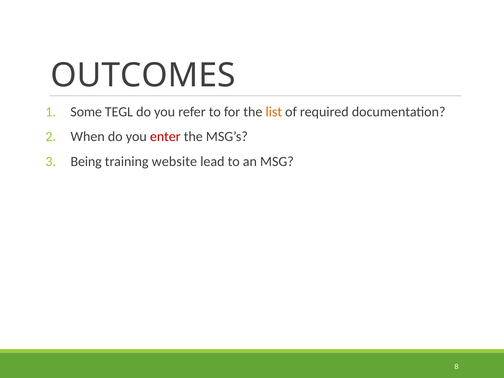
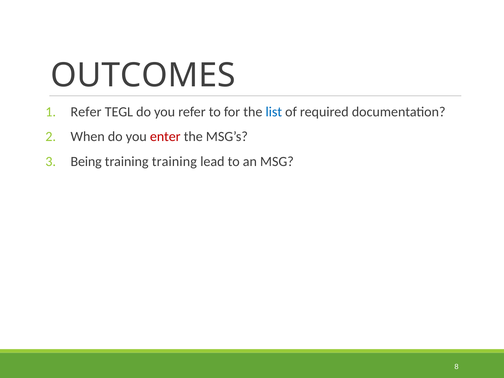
Some: Some -> Refer (86, 112)
list colour: orange -> blue (274, 112)
training website: website -> training (174, 162)
